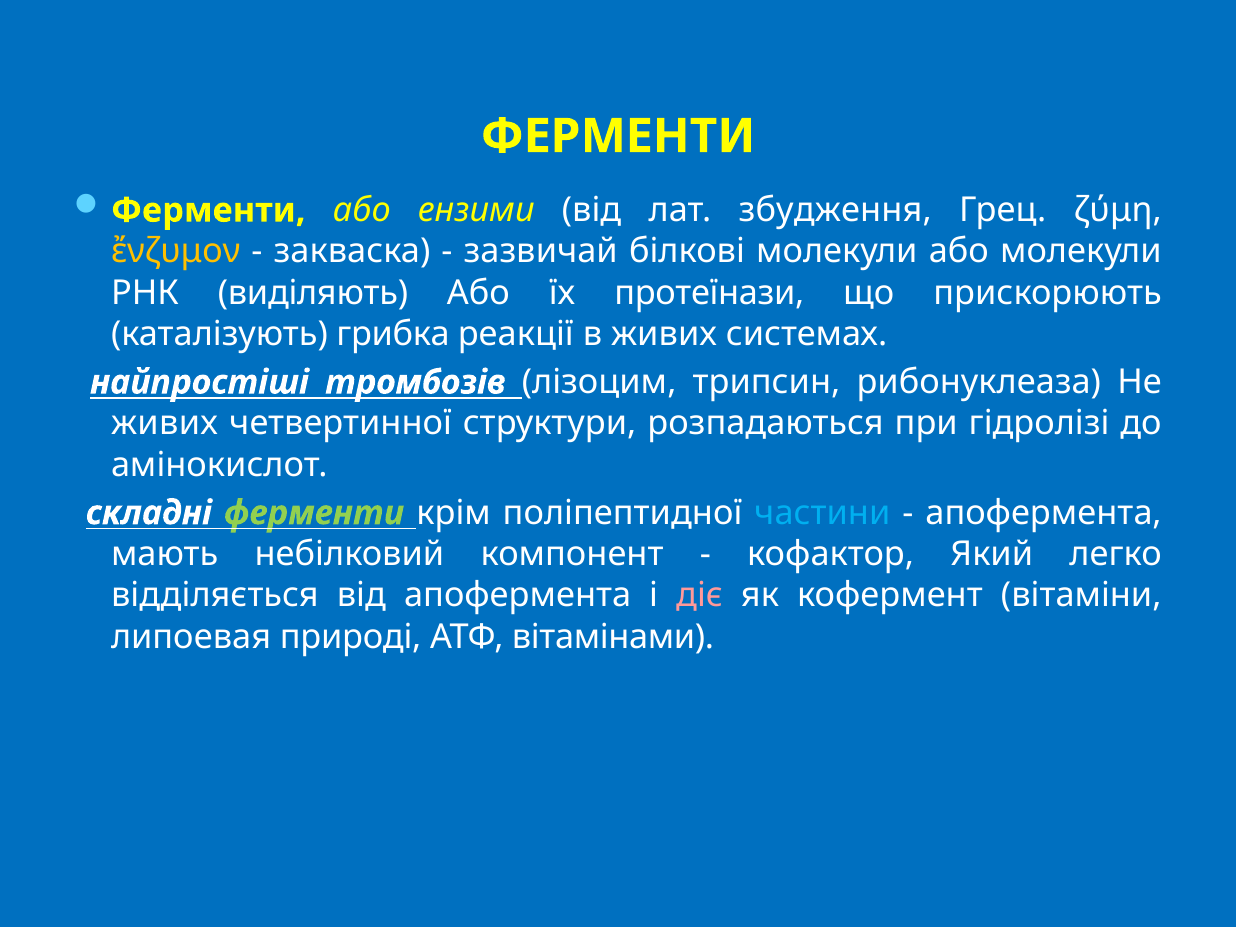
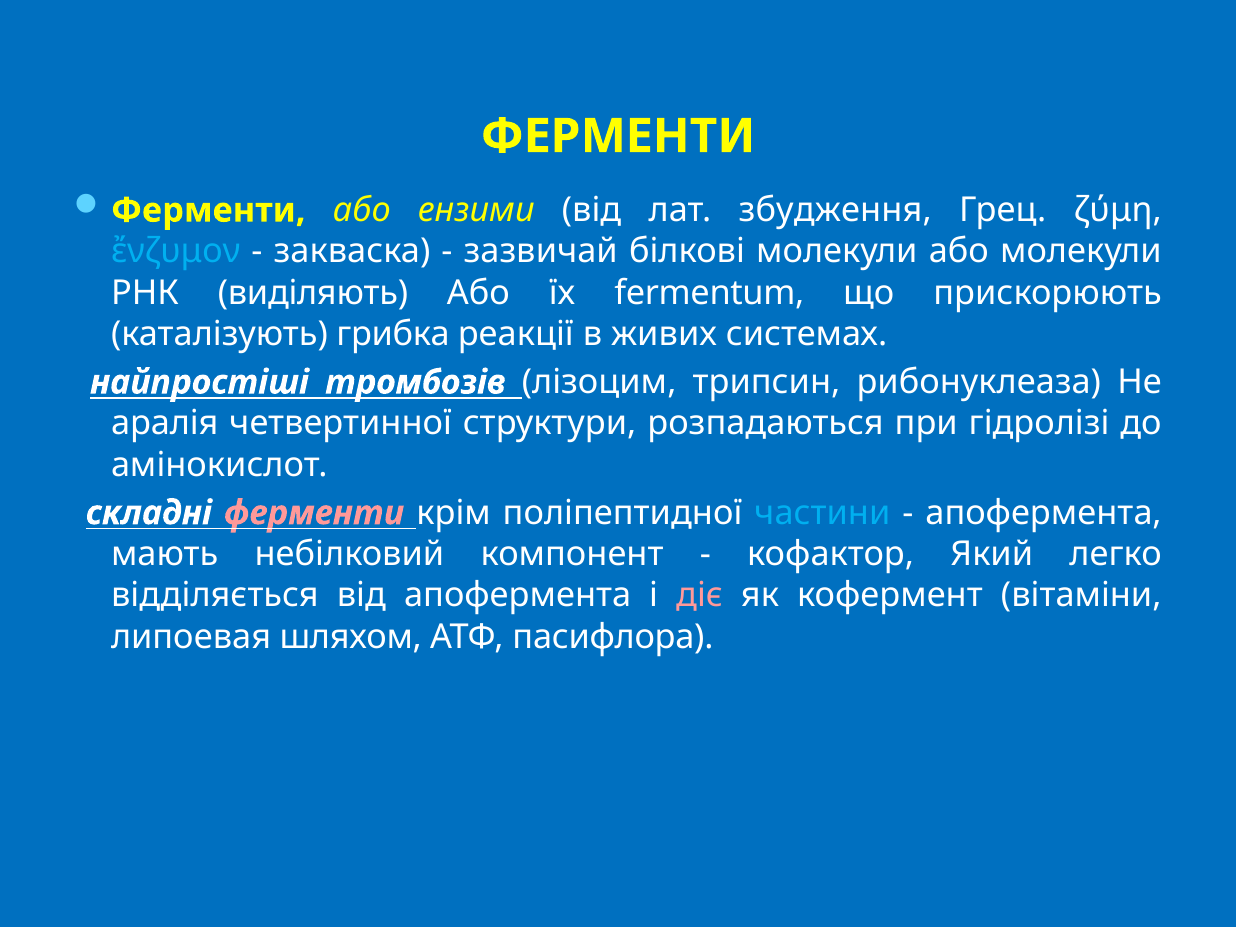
ἔνζυμον colour: yellow -> light blue (176, 252)
протеїнази: протеїнази -> fermentum (709, 293)
живих: живих -> аралія (165, 424)
ферменти colour: light green -> pink (314, 513)
природі: природі -> шляхом (351, 637)
вітамінами: вітамінами -> пасифлора (613, 637)
